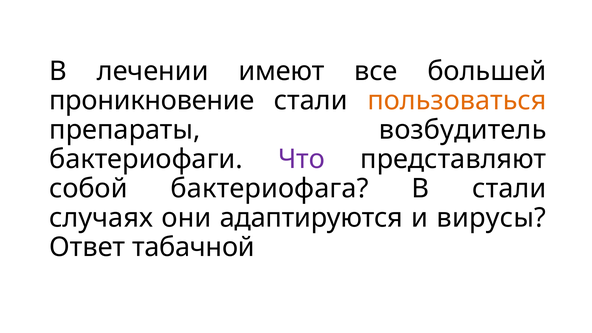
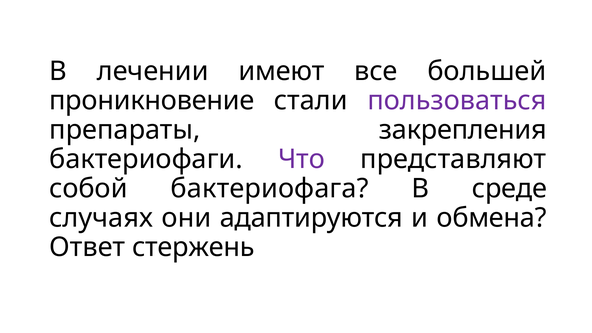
пользоваться colour: orange -> purple (457, 101)
возбудитель: возбудитель -> закрепления (463, 130)
В стали: стали -> среде (509, 189)
вирусы: вирусы -> обмена (492, 218)
табачной: табачной -> стержень (193, 247)
